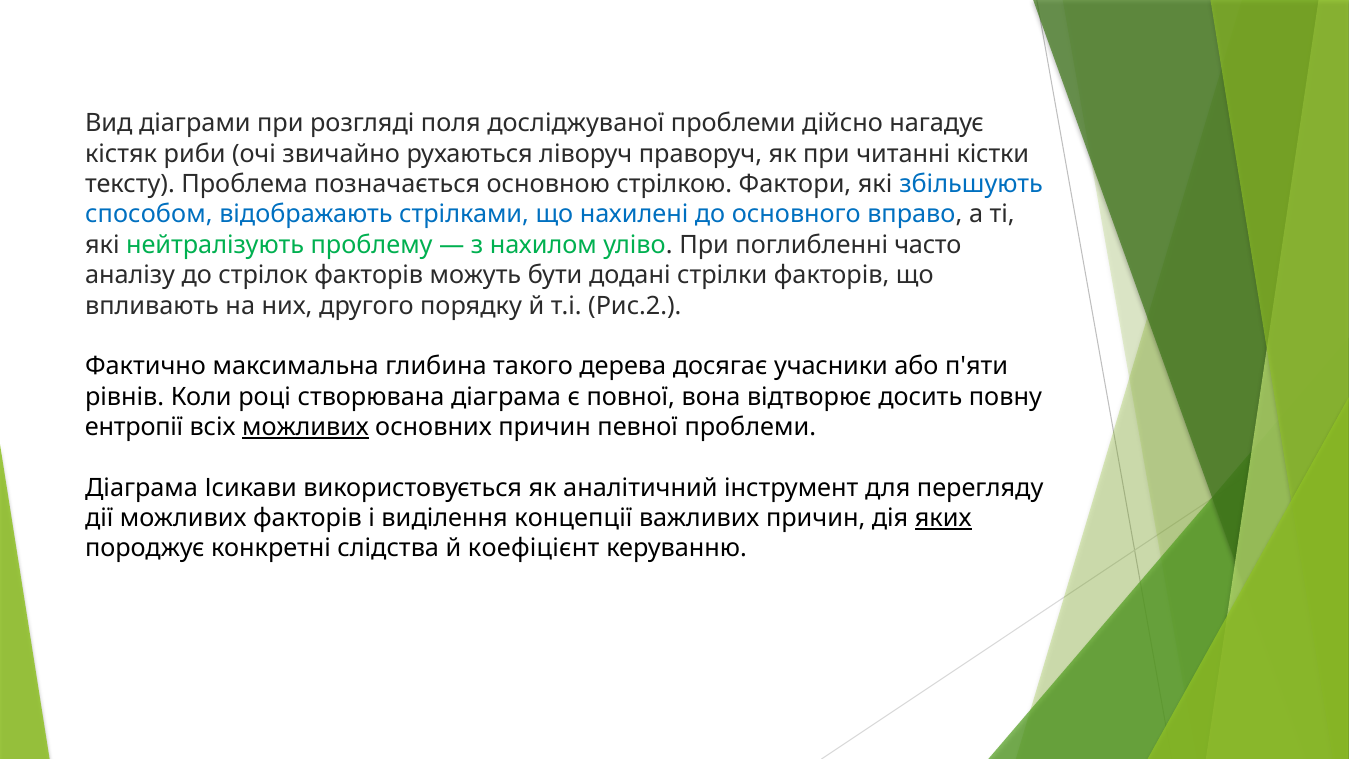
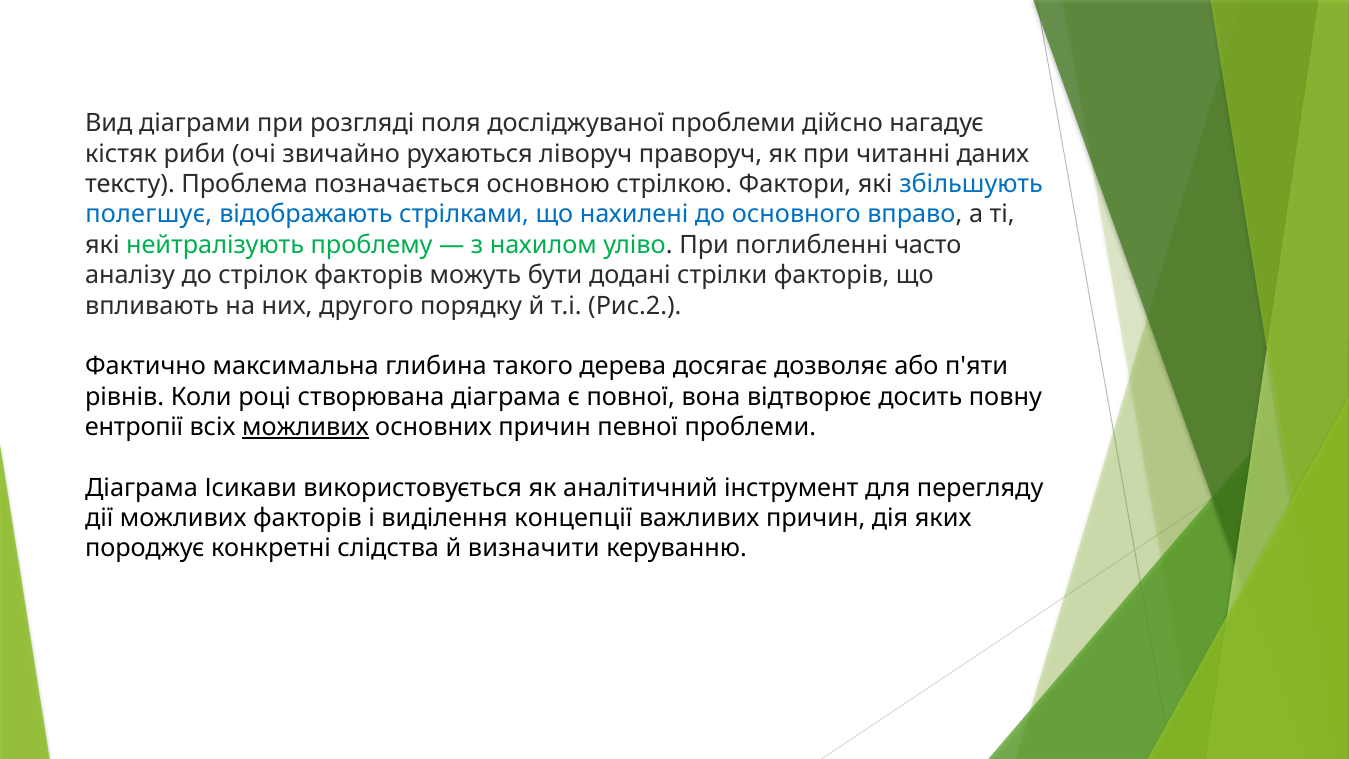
кістки: кістки -> даних (993, 154)
способом: способом -> полегшує (149, 215)
учасники: учасники -> дозволяє (831, 366)
яких underline: present -> none (943, 518)
коефіцієнт: коефіцієнт -> визначити (534, 548)
